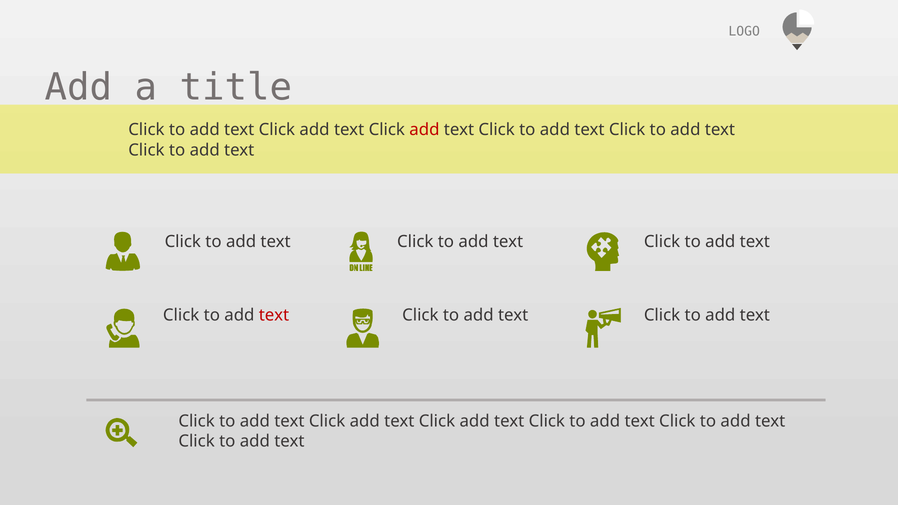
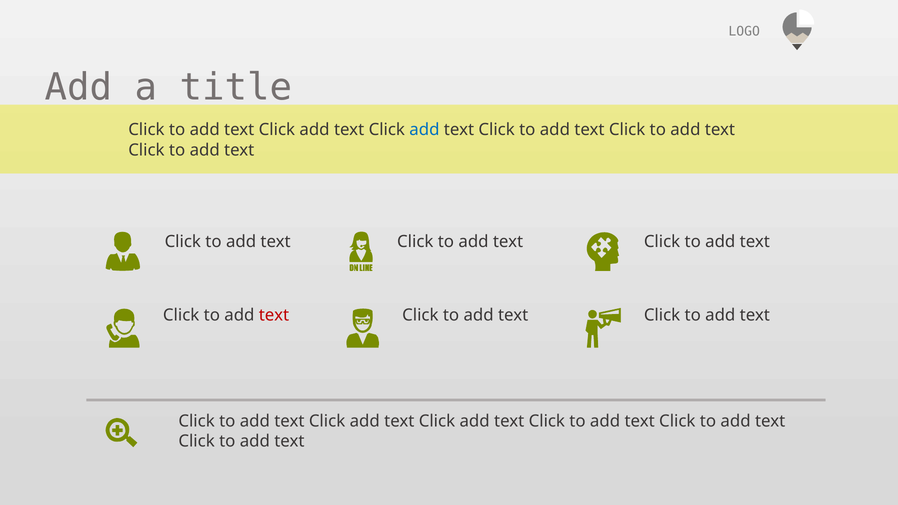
add colour: red -> blue (424, 130)
